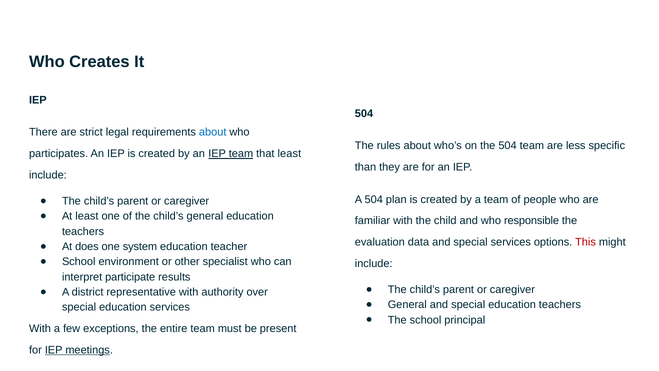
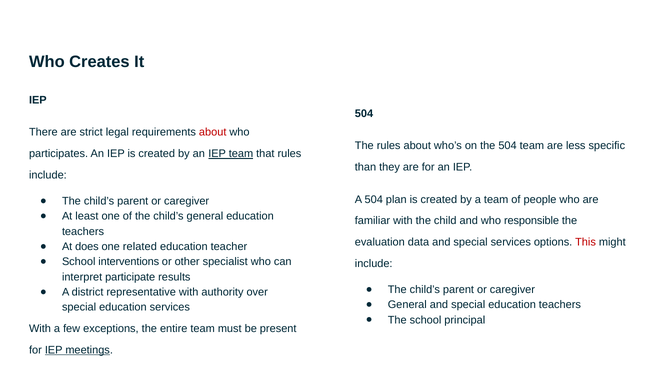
about colour: blue -> red (213, 132)
that least: least -> rules (289, 154)
system: system -> related (140, 246)
environment: environment -> interventions (129, 262)
